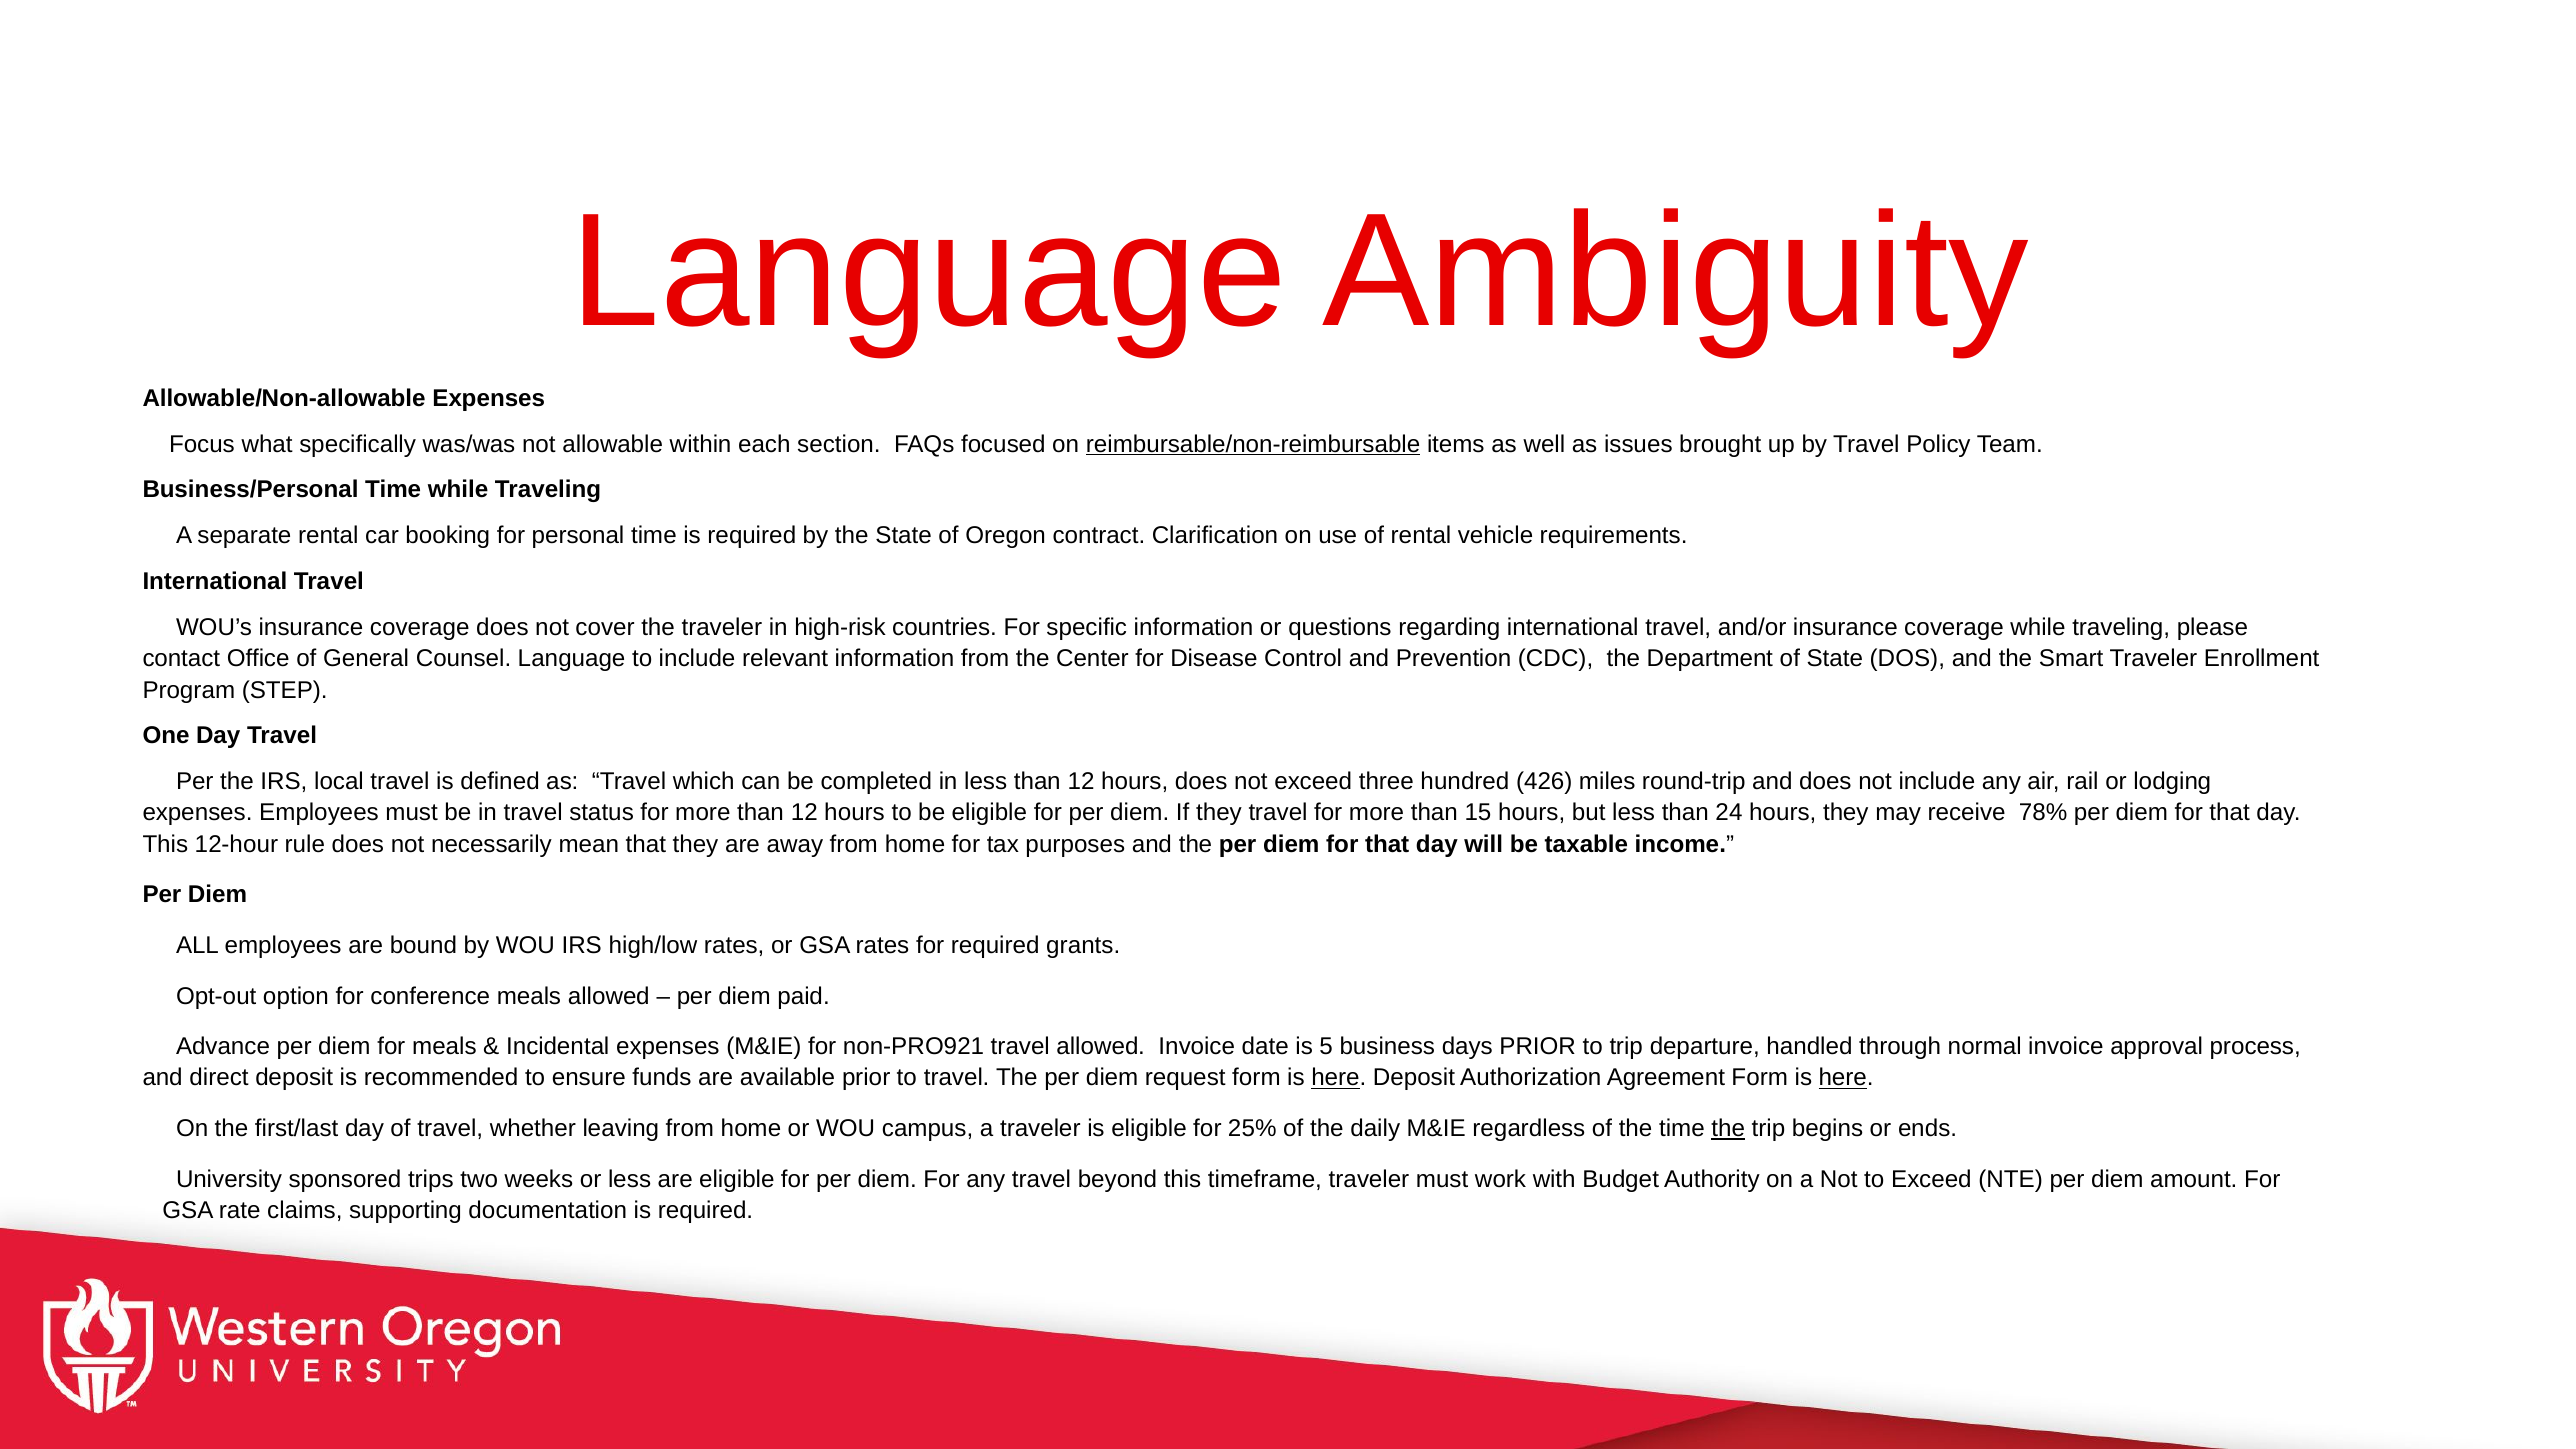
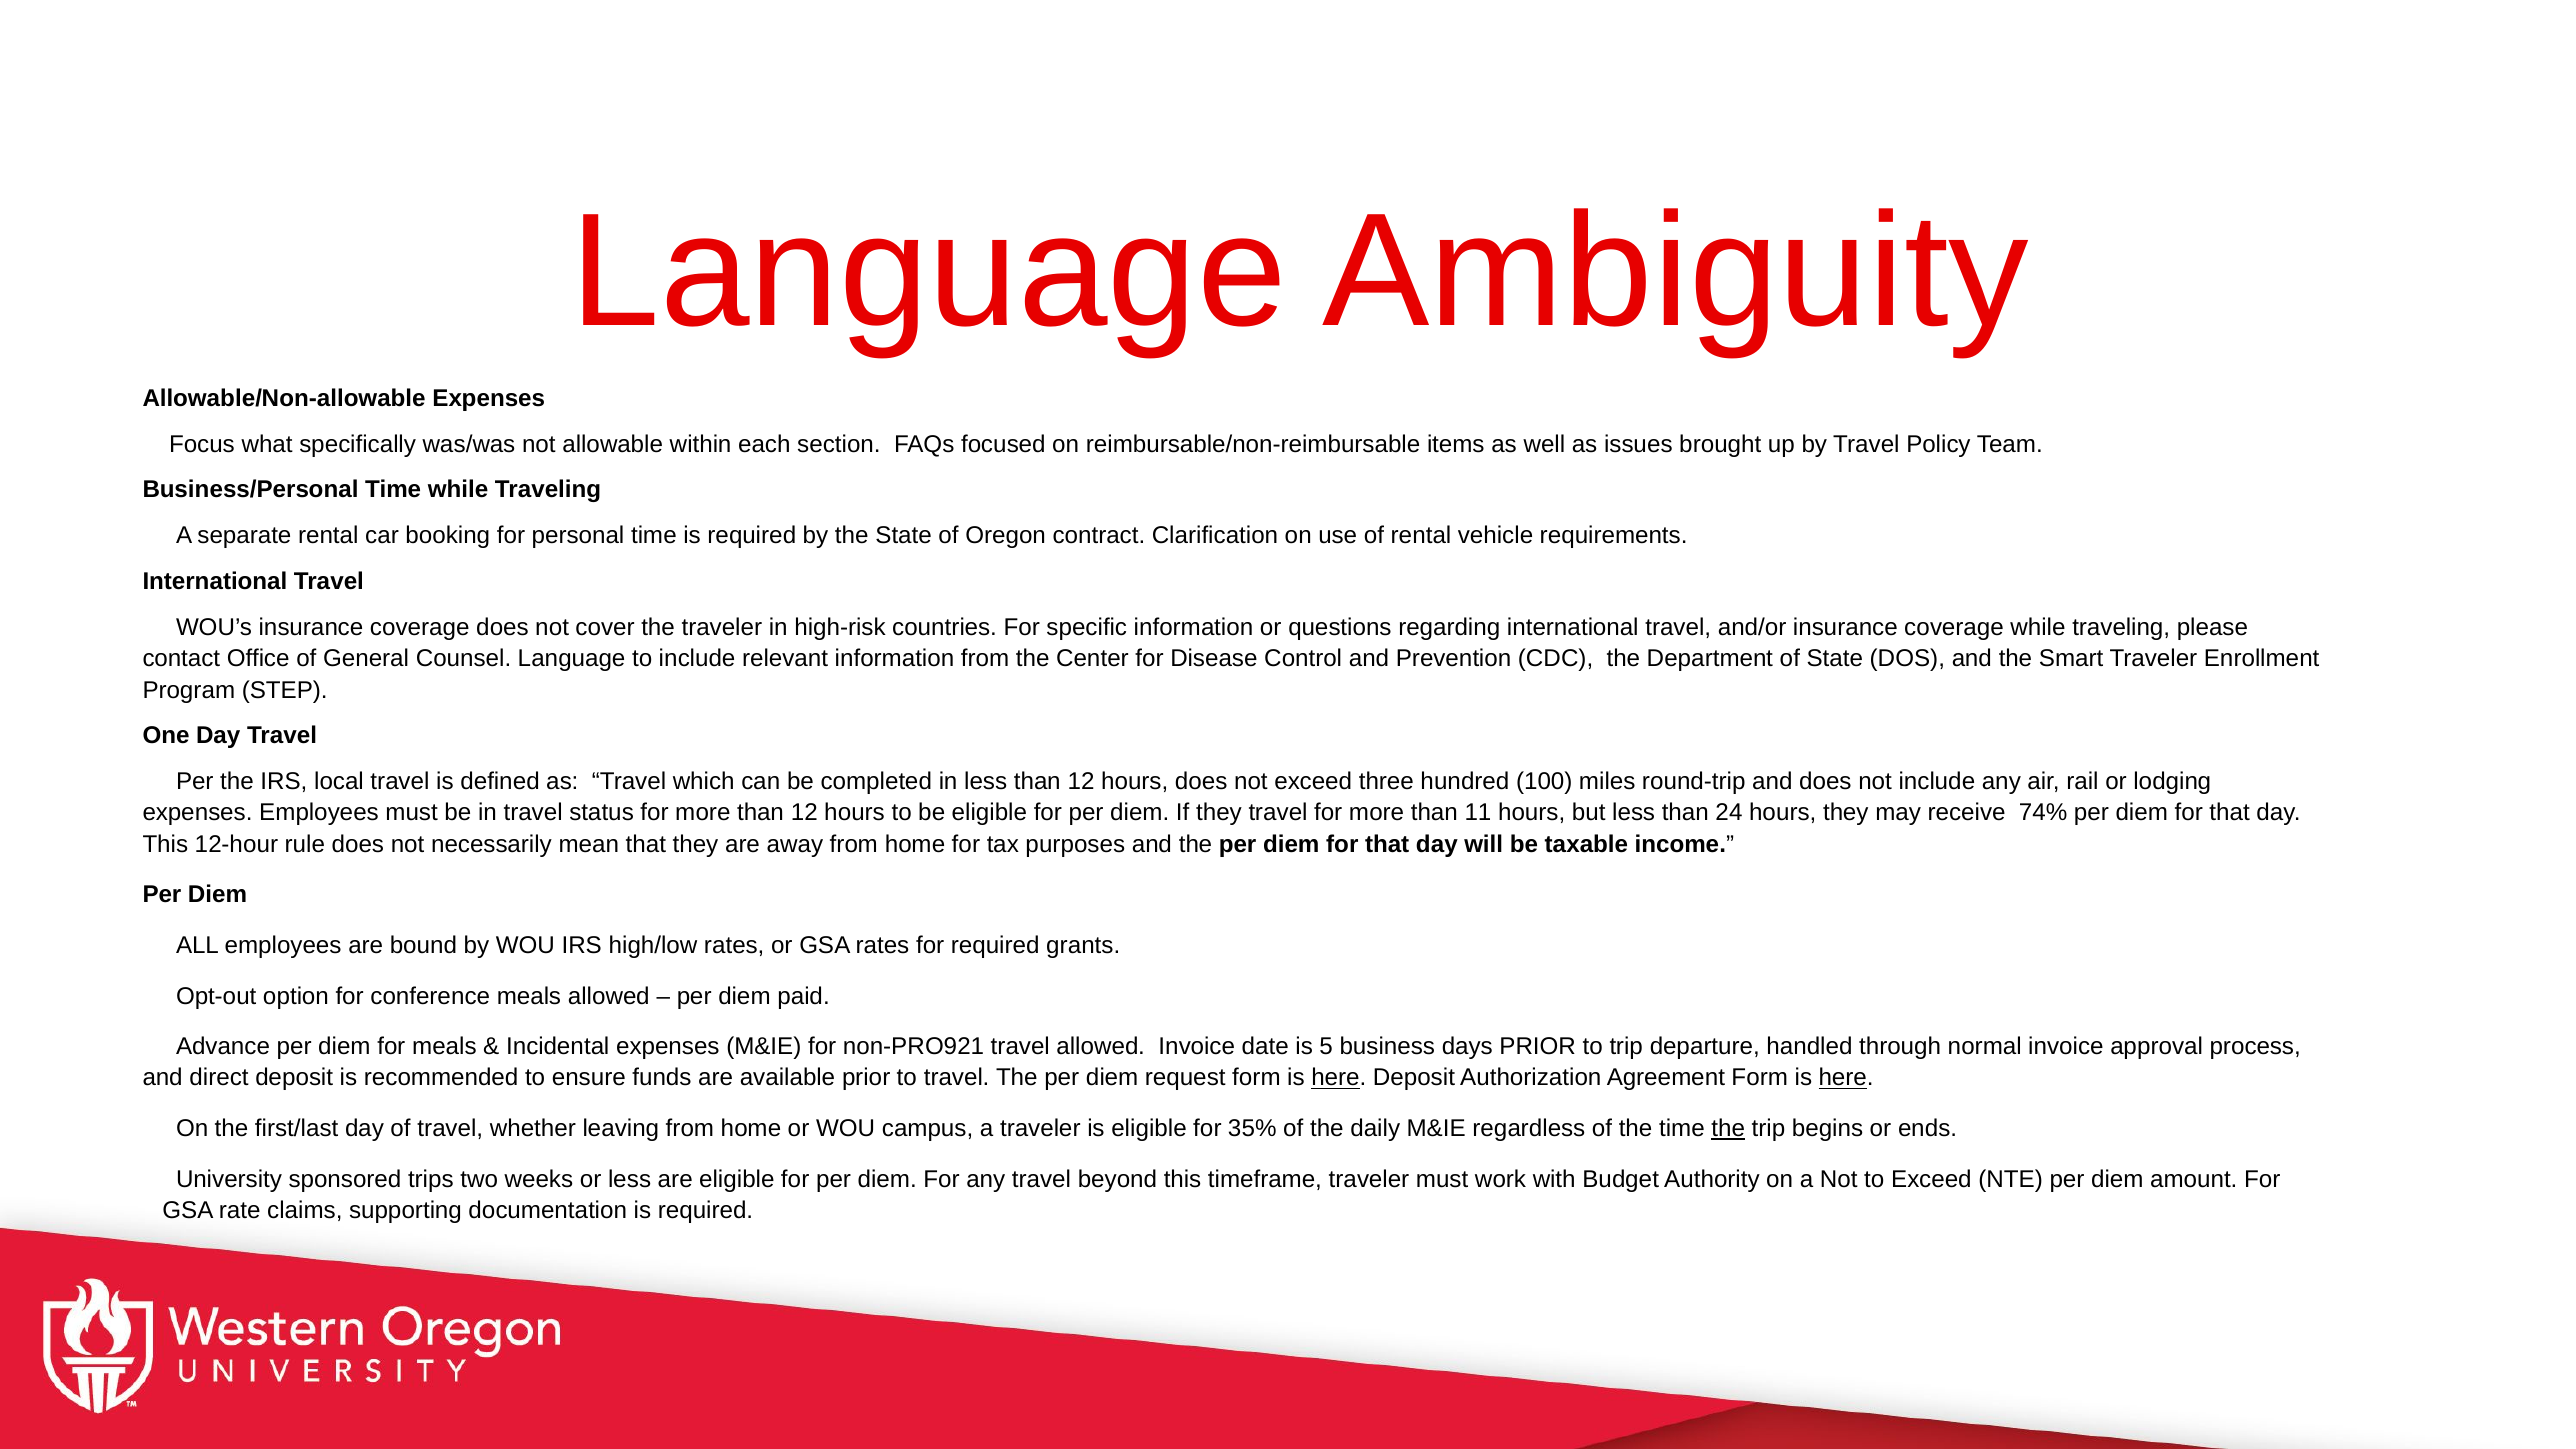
reimbursable/non-reimbursable underline: present -> none (1253, 444)
426: 426 -> 100 (1544, 782)
15: 15 -> 11 (1478, 813)
78%: 78% -> 74% (2043, 813)
25%: 25% -> 35% (1252, 1129)
